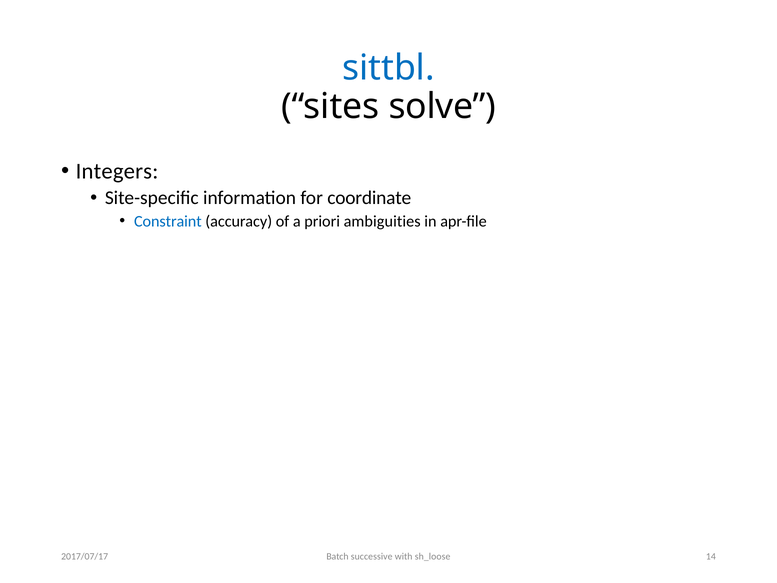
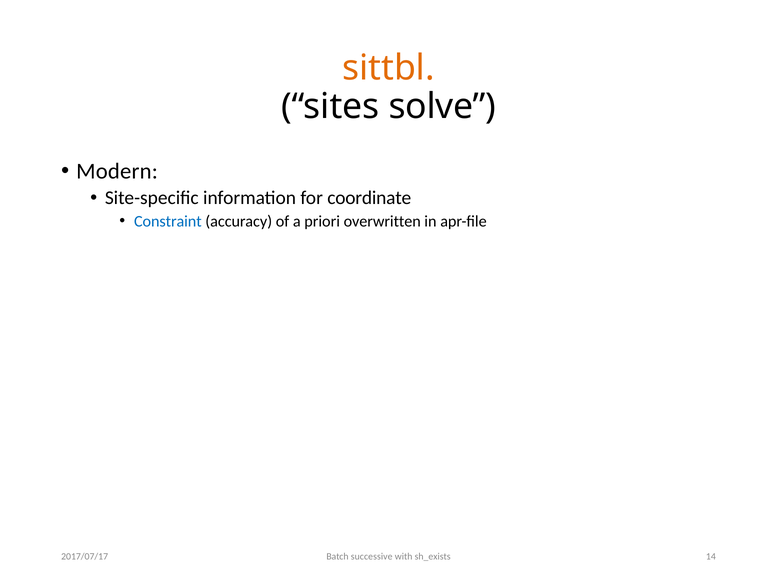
sittbl colour: blue -> orange (388, 68)
Integers: Integers -> Modern (117, 171)
ambiguities: ambiguities -> overwritten (382, 221)
sh_loose: sh_loose -> sh_exists (433, 556)
